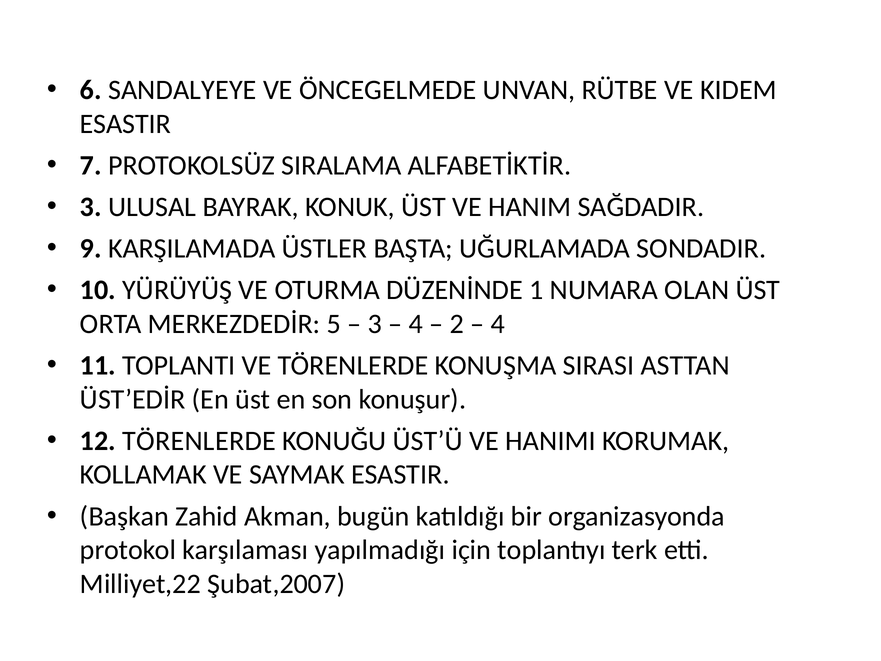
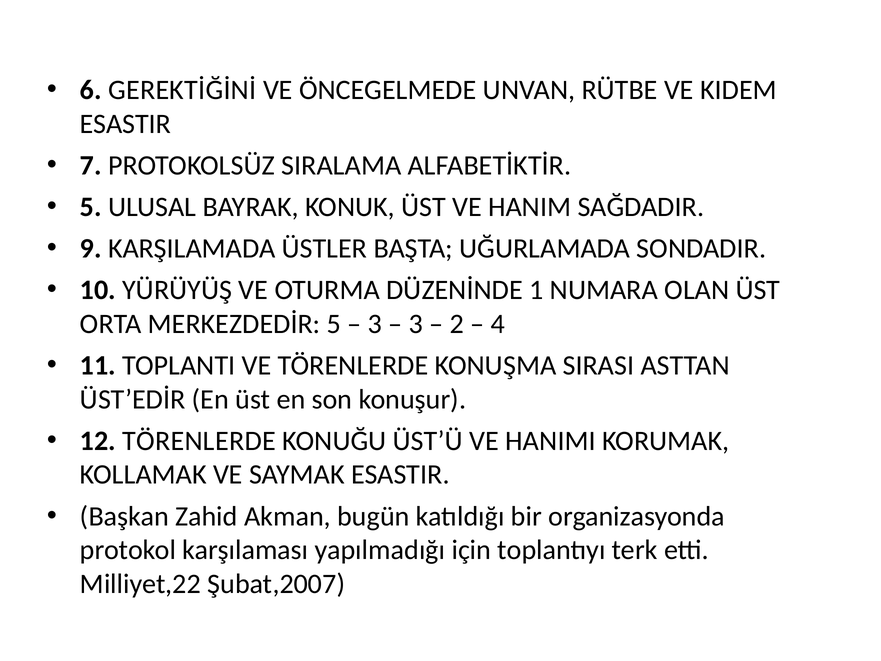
SANDALYEYE: SANDALYEYE -> GEREKTİĞİNİ (182, 90)
3: 3 -> 5 (91, 207)
4: 4 -> 3 (416, 324)
